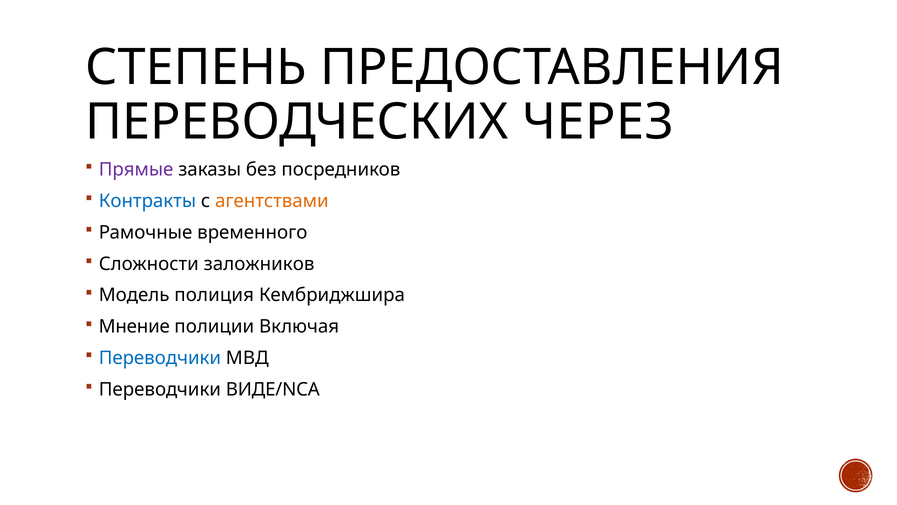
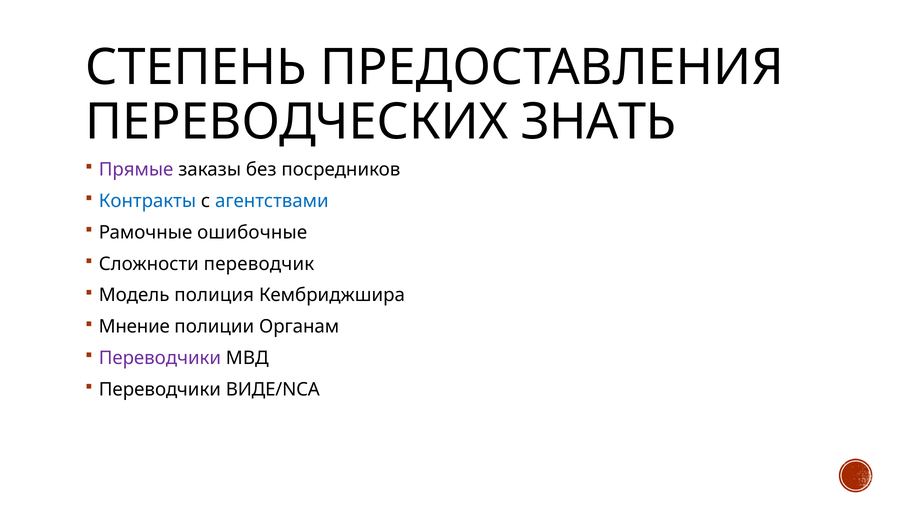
ЧЕРЕЗ: ЧЕРЕЗ -> ЗНАТЬ (599, 122)
агентствами colour: orange -> blue (272, 201)
временного: временного -> ошибочные (252, 232)
заложников: заложников -> переводчик (259, 264)
Включая: Включая -> Органам (299, 326)
Переводчики colour: blue -> purple (160, 358)
